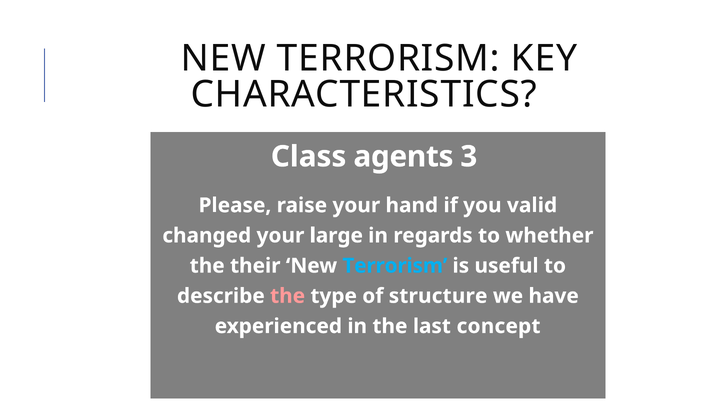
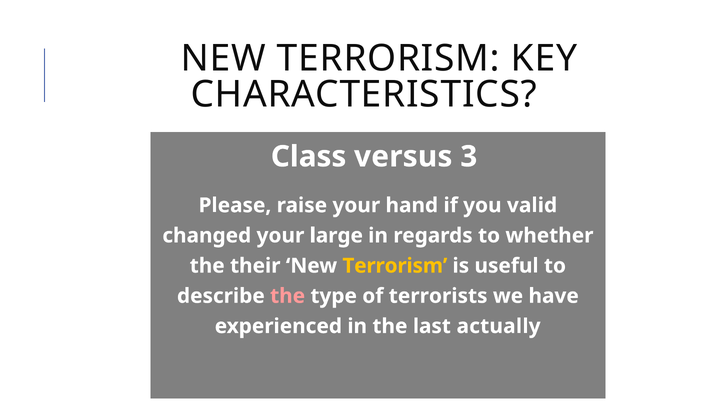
agents: agents -> versus (403, 157)
Terrorism colour: light blue -> yellow (395, 266)
structure: structure -> terrorists (438, 296)
concept: concept -> actually (499, 327)
